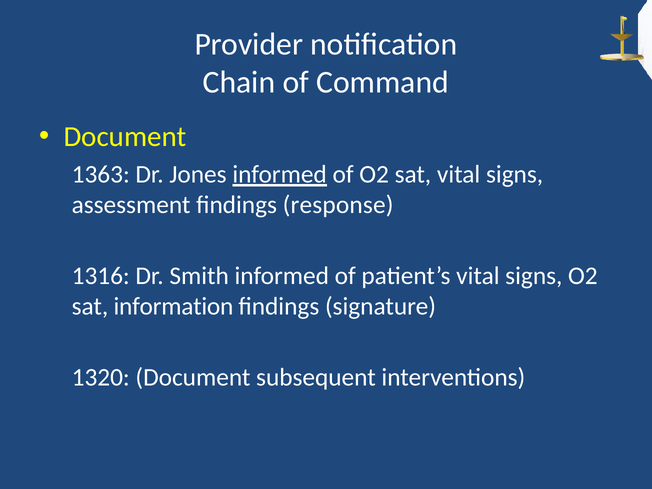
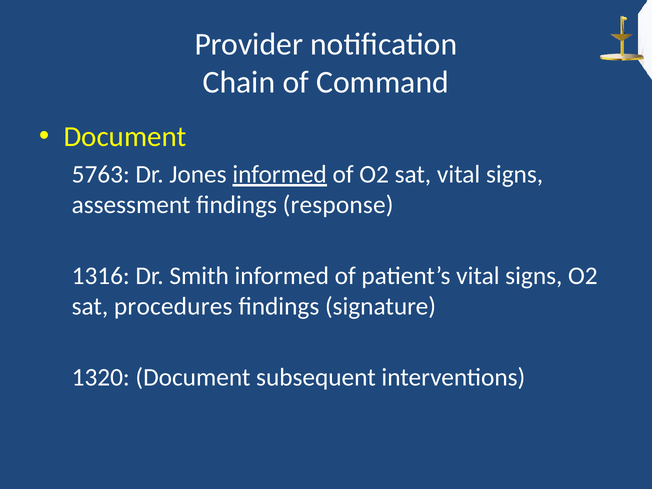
1363: 1363 -> 5763 (101, 174)
information: information -> procedures (173, 306)
